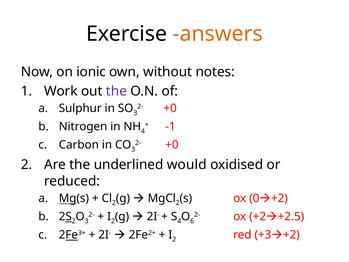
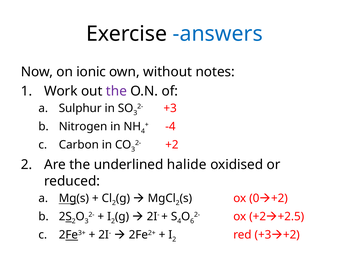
answers colour: orange -> blue (218, 34)
+0: +0 -> +3 (170, 108)
-1: -1 -> -4 (170, 126)
+0: +0 -> +2 (172, 145)
would: would -> halide (187, 165)
